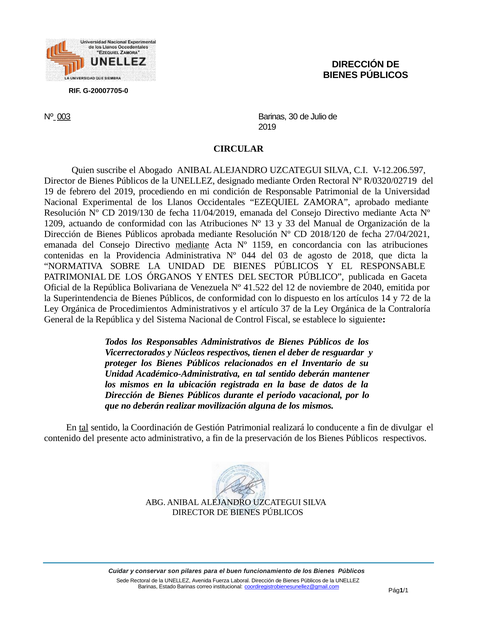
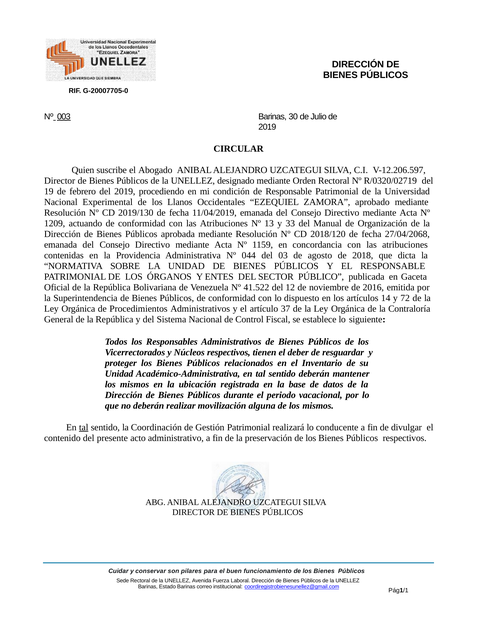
27/04/2021: 27/04/2021 -> 27/04/2068 (407, 234)
mediante underline: present -> none (192, 245)
2040: 2040 -> 2016 (373, 288)
